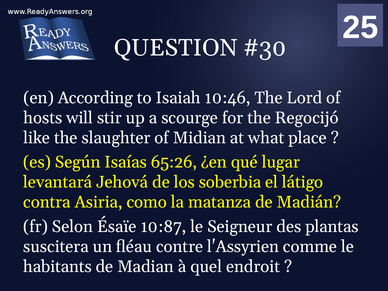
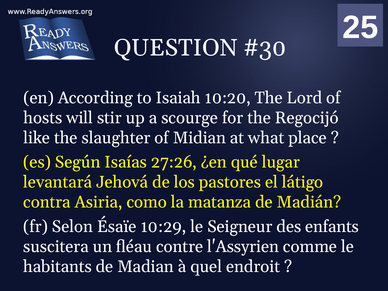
10:46: 10:46 -> 10:20 (228, 98)
65:26: 65:26 -> 27:26 (174, 162)
soberbia: soberbia -> pastores (230, 182)
10:87: 10:87 -> 10:29 (163, 226)
plantas: plantas -> enfants (332, 226)
